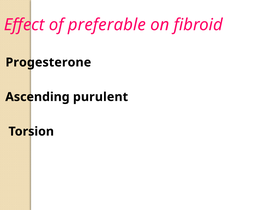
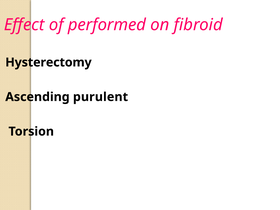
preferable: preferable -> performed (107, 25)
Progesterone: Progesterone -> Hysterectomy (48, 62)
